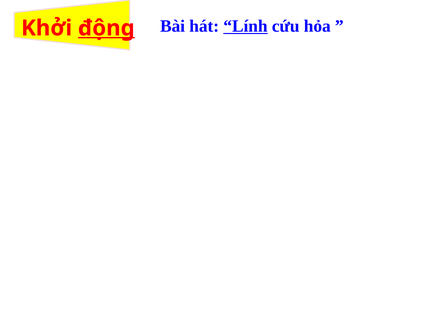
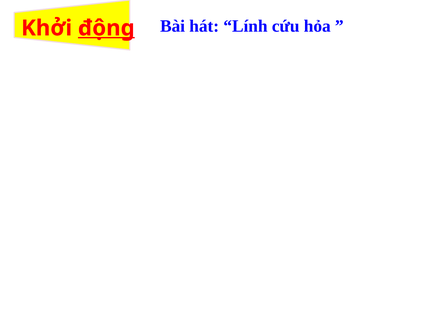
Lính underline: present -> none (245, 26)
